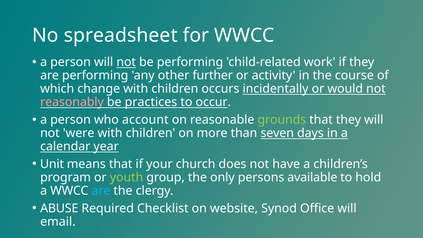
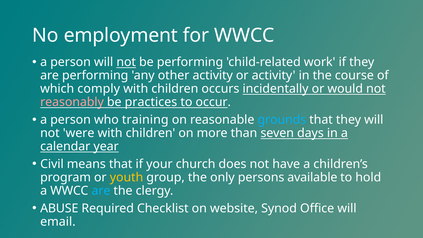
spreadsheet: spreadsheet -> employment (121, 36)
other further: further -> activity (213, 75)
change: change -> comply (99, 89)
account: account -> training (145, 120)
grounds colour: light green -> light blue (282, 120)
Unit: Unit -> Civil (52, 164)
youth colour: light green -> yellow (126, 177)
